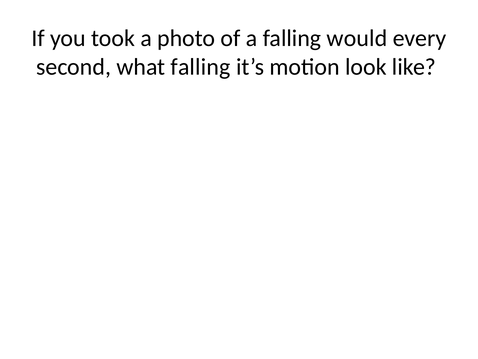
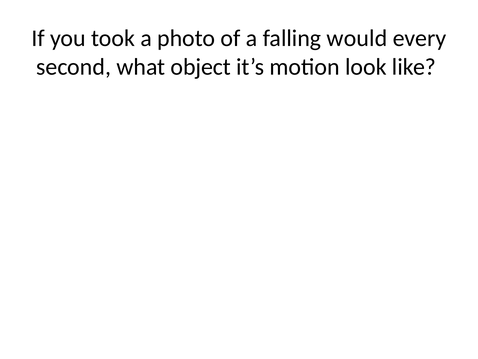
what falling: falling -> object (201, 67)
